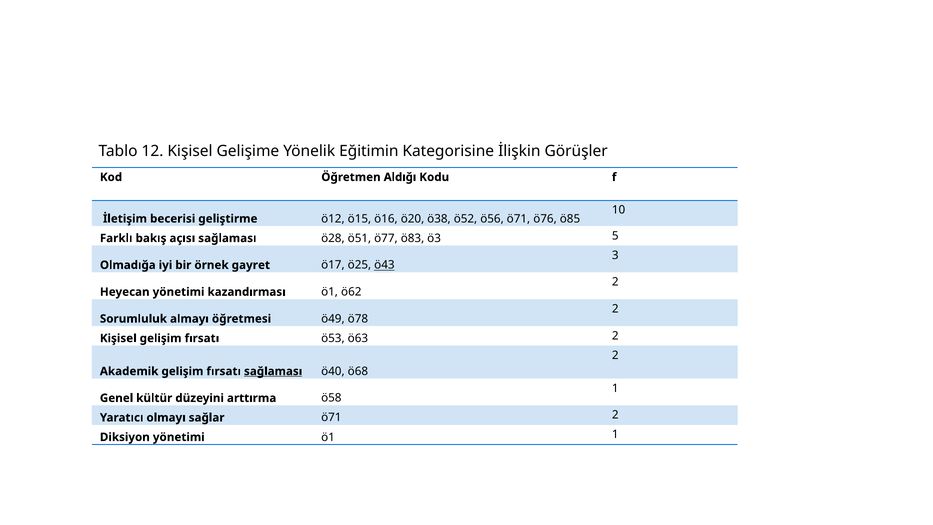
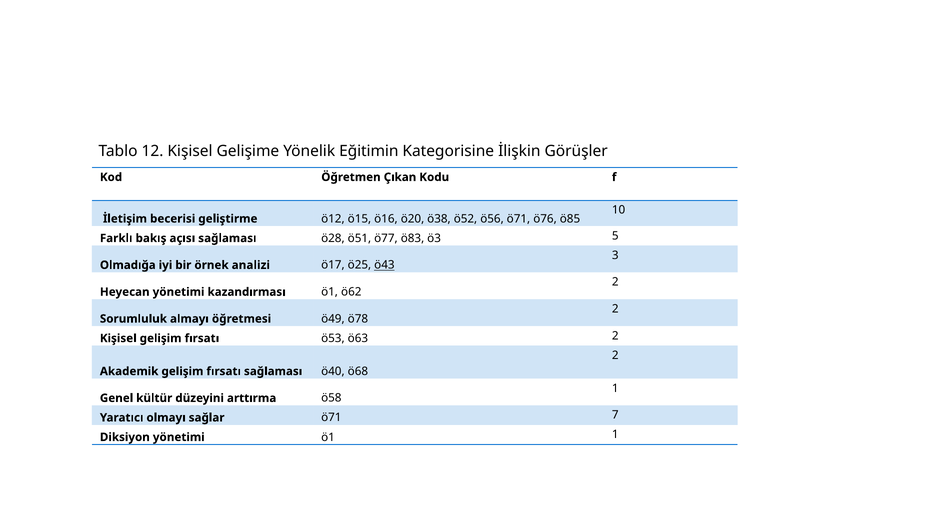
Aldığı: Aldığı -> Çıkan (400, 177)
gayret: gayret -> analizi (251, 265)
sağlaması underline: present -> none (273, 371)
ö71 2: 2 -> 7 (615, 415)
